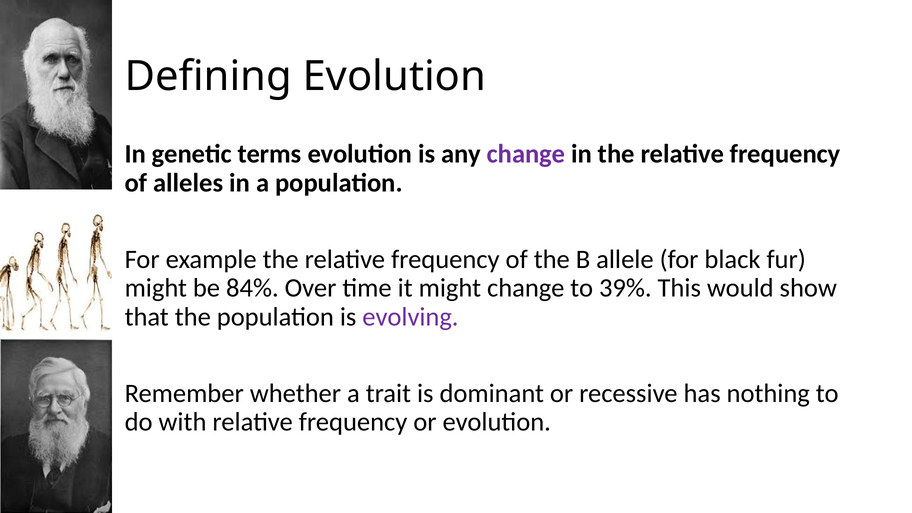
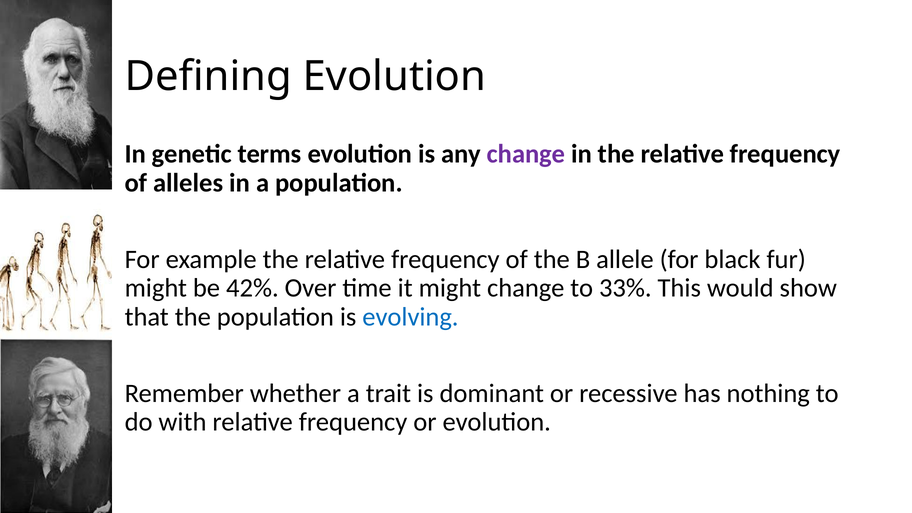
84%: 84% -> 42% (252, 288)
39%: 39% -> 33% (625, 288)
evolving colour: purple -> blue (410, 317)
